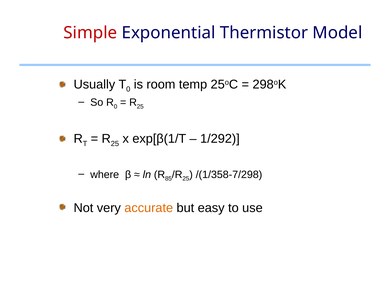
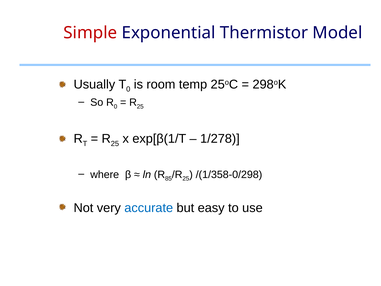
1/292: 1/292 -> 1/278 (220, 139)
/(1/358-7/298: /(1/358-7/298 -> /(1/358-0/298 (229, 174)
accurate colour: orange -> blue (149, 208)
